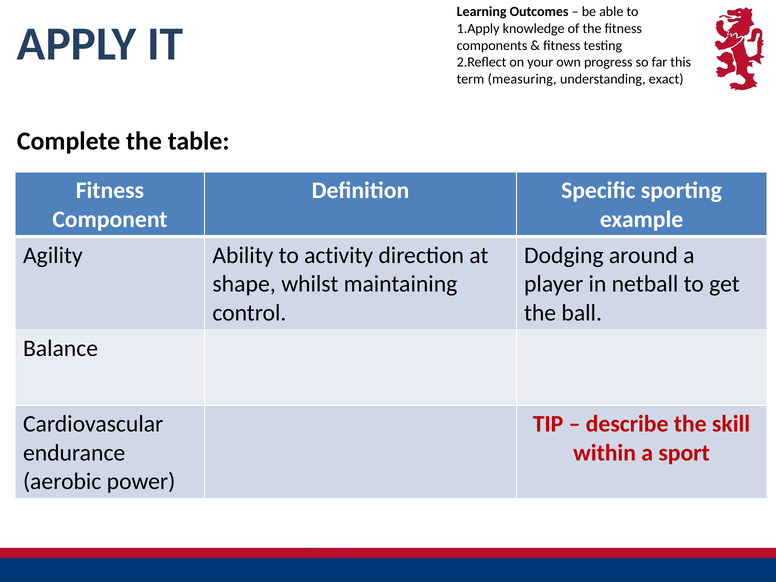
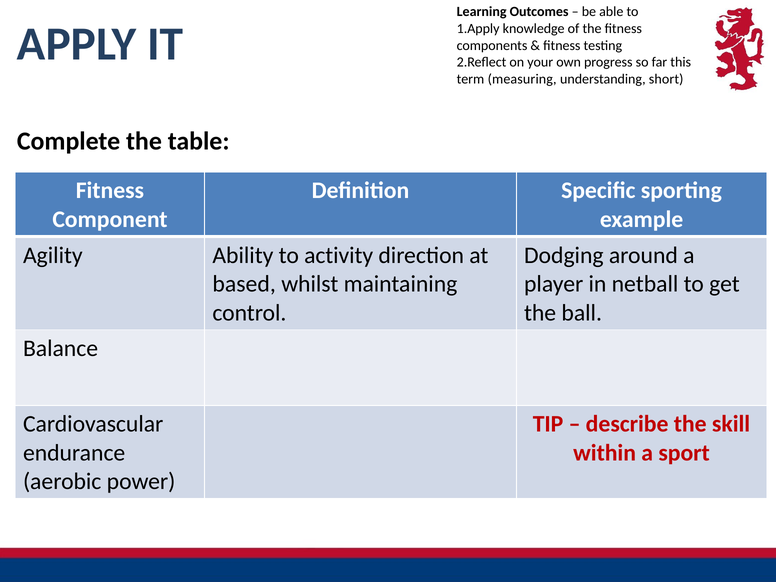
exact: exact -> short (666, 79)
shape: shape -> based (244, 284)
